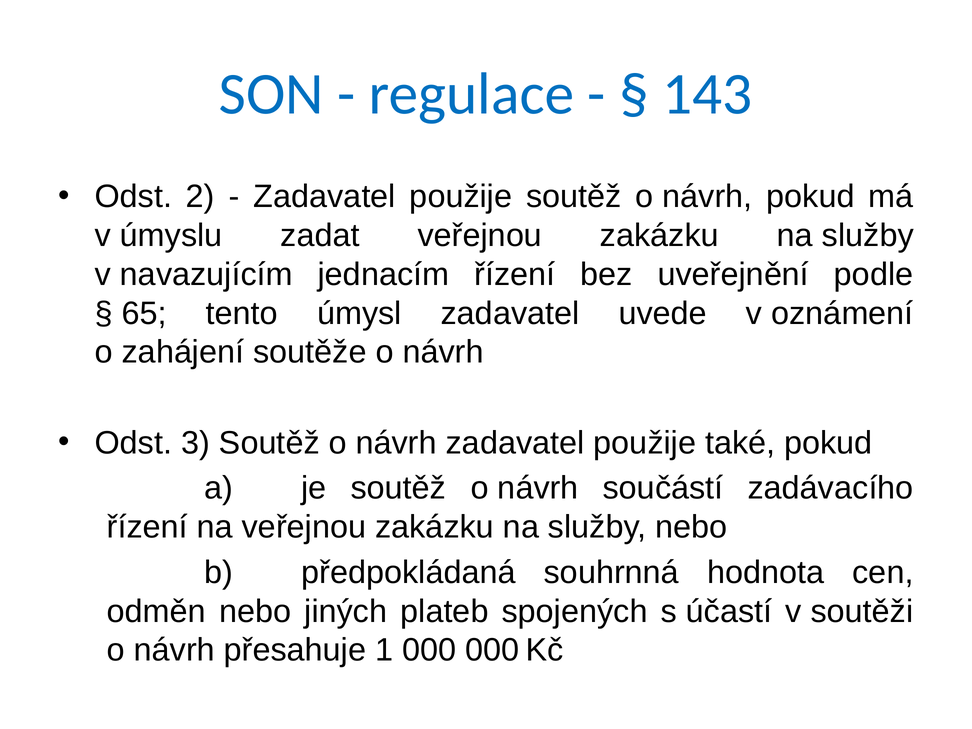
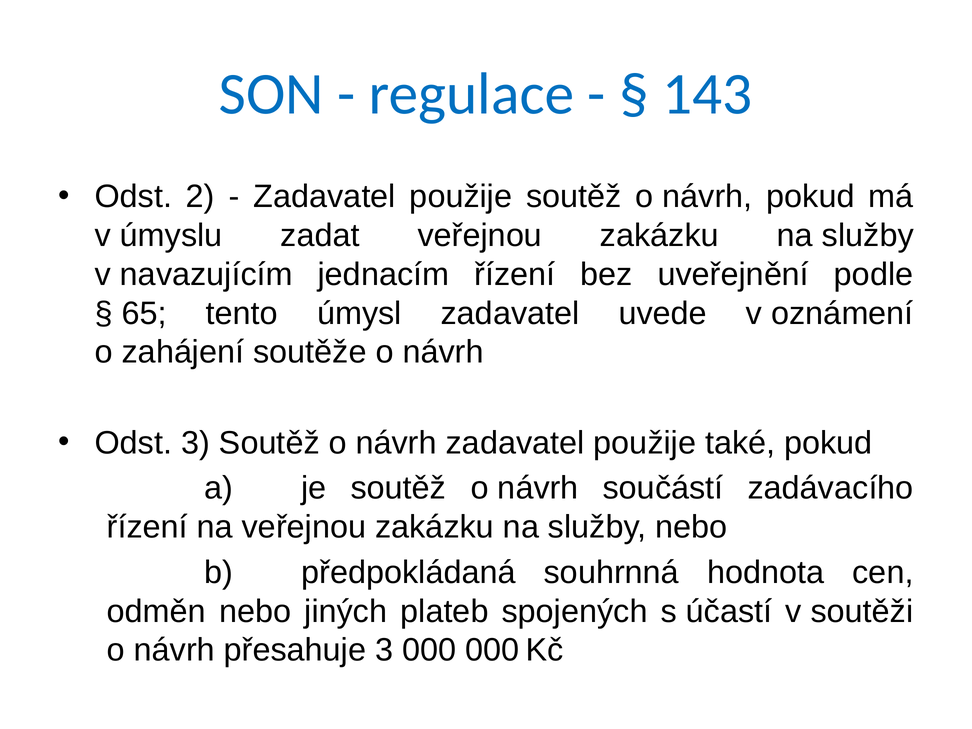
přesahuje 1: 1 -> 3 (384, 650)
